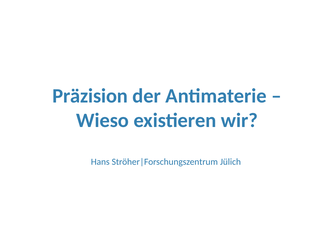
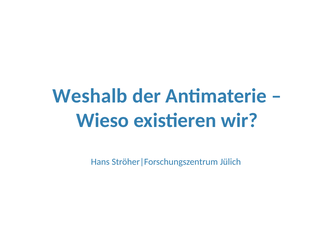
Präzision: Präzision -> Weshalb (90, 96)
